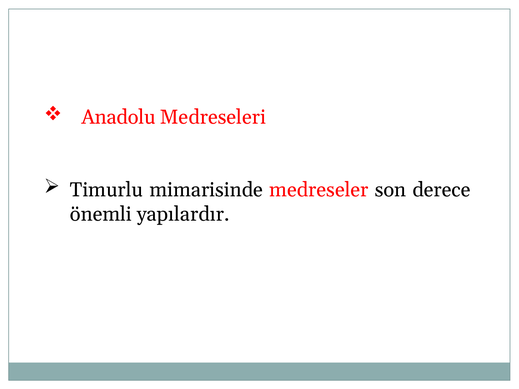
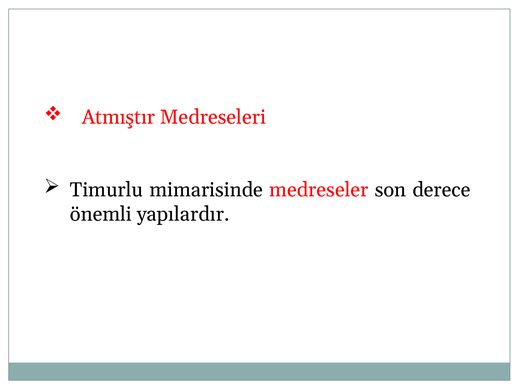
Anadolu: Anadolu -> Atmıştır (118, 117)
